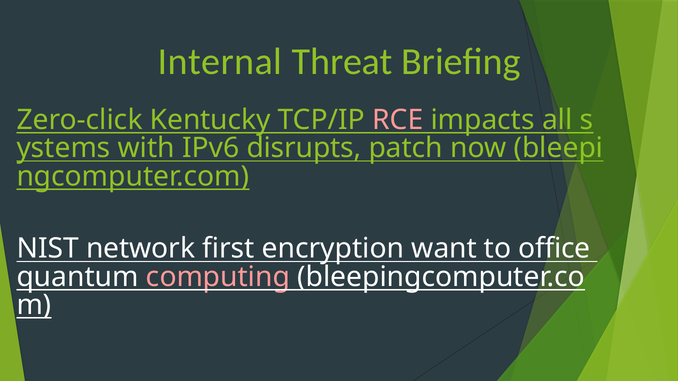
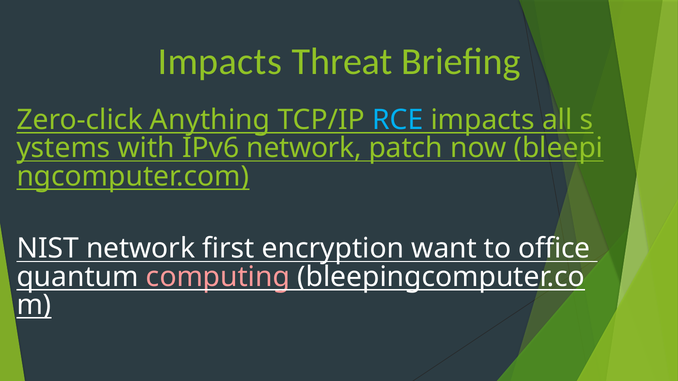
Internal: Internal -> Impacts (220, 62)
Kentucky: Kentucky -> Anything (210, 120)
RCE colour: pink -> light blue (398, 120)
IPv6 disrupts: disrupts -> network (304, 148)
